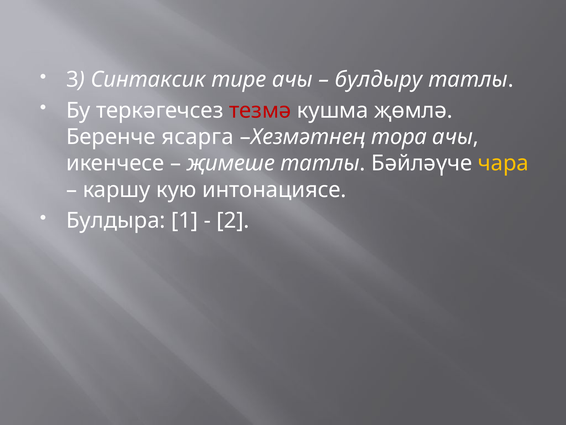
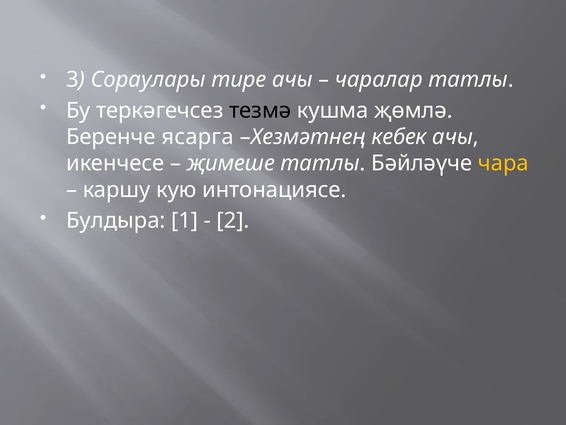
Синтаксик: Синтаксик -> Сораулары (148, 79)
булдыру: булдыру -> чаралар (379, 79)
тезмә colour: red -> black (260, 110)
тора: тора -> кебек (399, 137)
